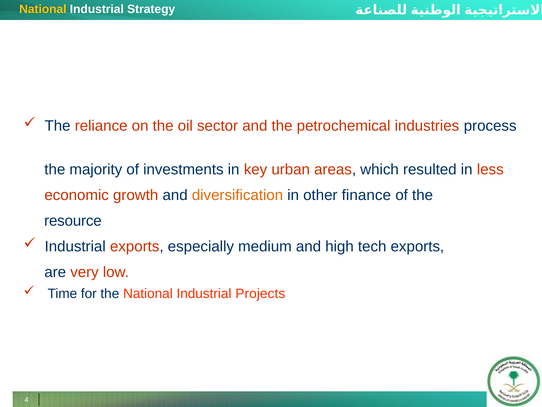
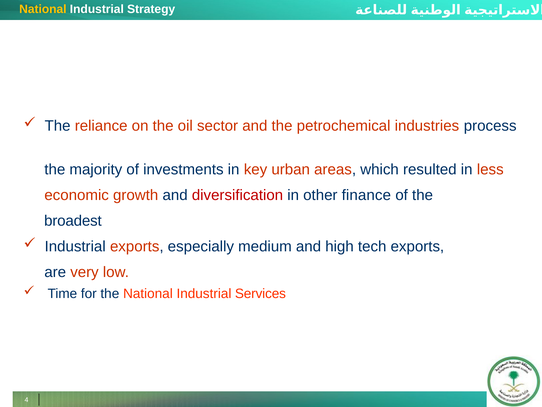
diversification colour: orange -> red (237, 195)
resource: resource -> broadest (73, 221)
Projects: Projects -> Services (260, 293)
